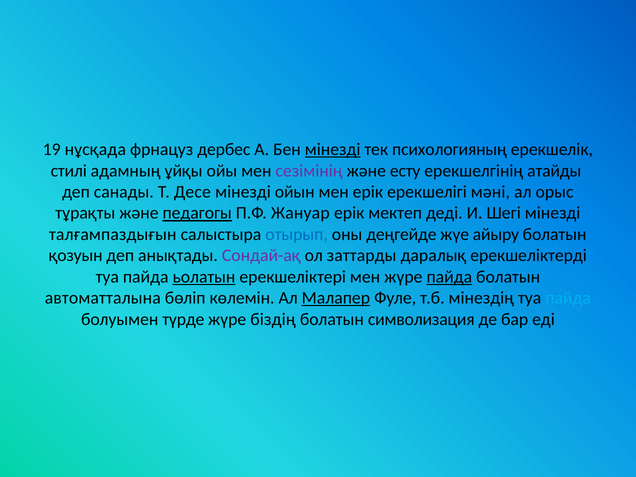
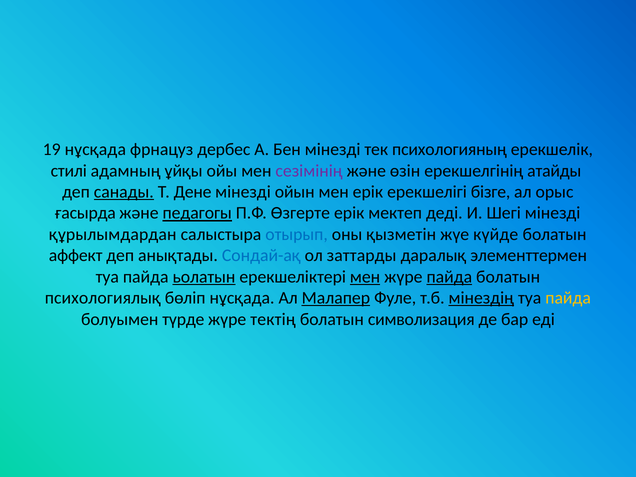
мінезді underline: present -> none (333, 149)
есту: есту -> өзін (405, 171)
санады underline: none -> present (124, 192)
Десе: Десе -> Дене (193, 192)
мәні: мәні -> бізге (491, 192)
тұрақты: тұрақты -> ғасырда (85, 213)
Жануар: Жануар -> Өзгерте (300, 213)
талғампаздығын: талғампаздығын -> құрылымдардан (113, 234)
деңгейде: деңгейде -> қызметін (401, 234)
айыру: айыру -> күйде (496, 234)
қозуын: қозуын -> аффект (76, 256)
Сондай-ақ colour: purple -> blue (261, 256)
ерекшеліктерді: ерекшеліктерді -> элементтермен (529, 256)
мен underline: none -> present (365, 277)
автоматталына: автоматталына -> психологиялық (103, 298)
бөліп көлемін: көлемін -> нұсқада (242, 298)
мінездің underline: none -> present (481, 298)
пайда colour: light blue -> yellow (568, 298)
біздің: біздің -> тектің (273, 319)
